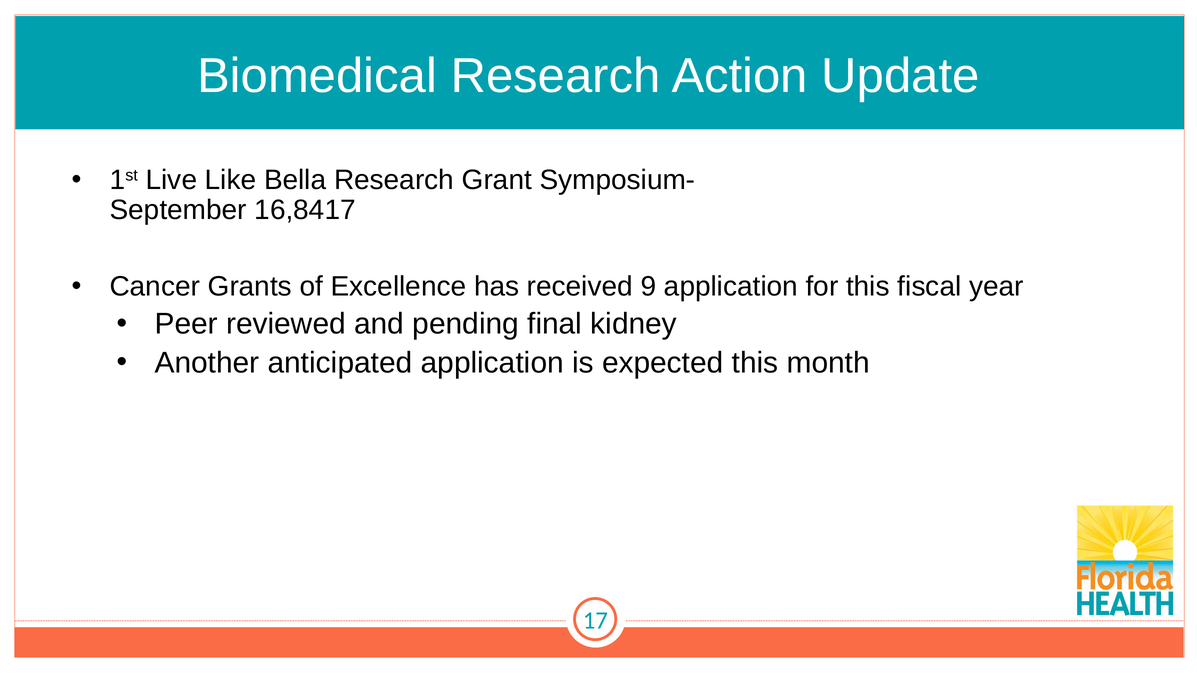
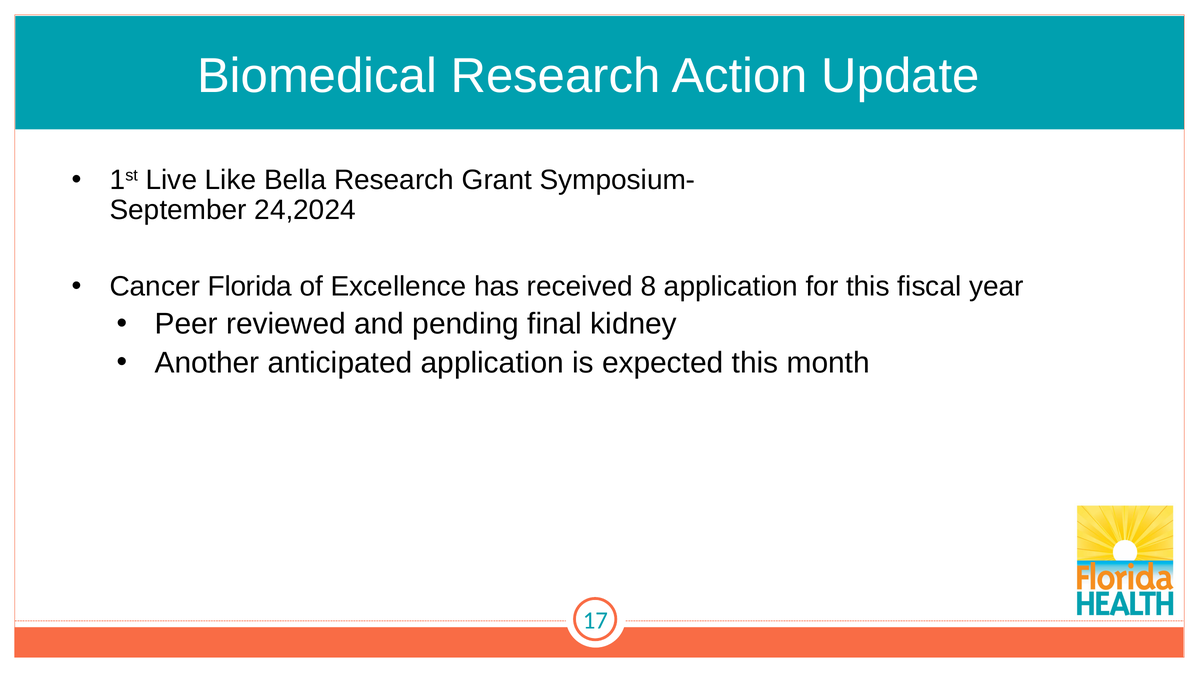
16,8417: 16,8417 -> 24,2024 (305, 210)
Grants: Grants -> Florida (250, 287)
9: 9 -> 8 (648, 287)
